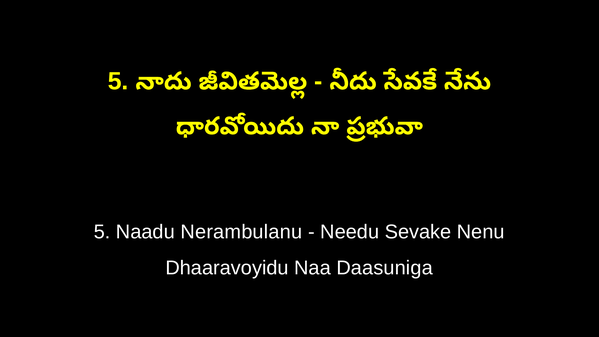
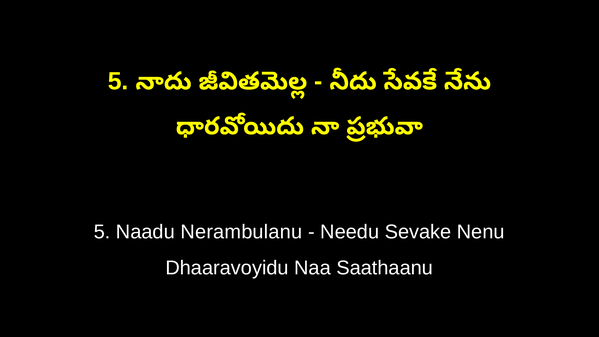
Daasuniga: Daasuniga -> Saathaanu (385, 268)
